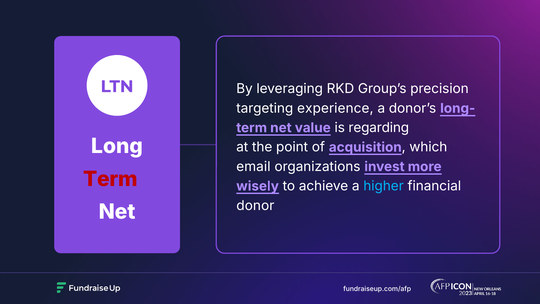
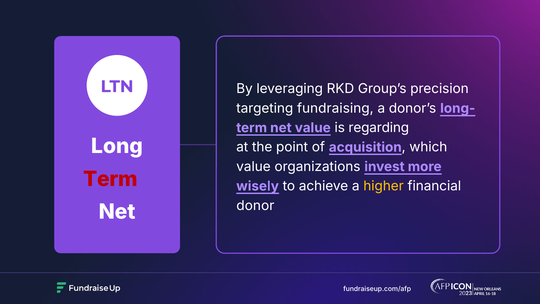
experience: experience -> fundraising (335, 108)
email: email -> value (253, 167)
higher colour: light blue -> yellow (384, 186)
